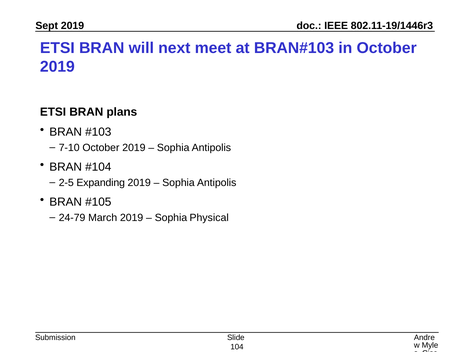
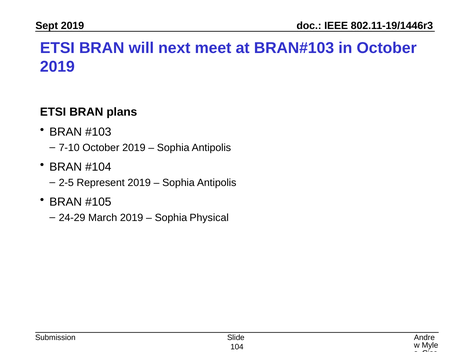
Expanding: Expanding -> Represent (101, 183)
24-79: 24-79 -> 24-29 (72, 218)
